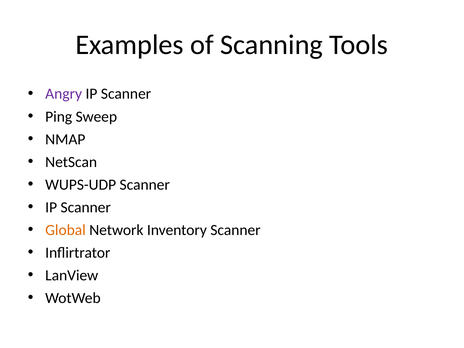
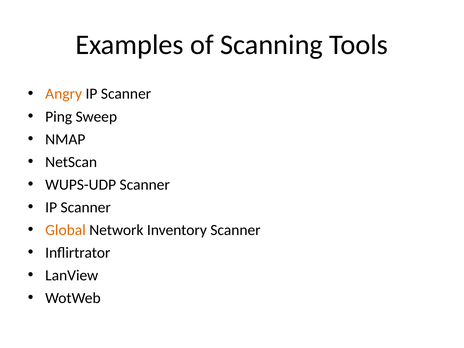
Angry colour: purple -> orange (64, 94)
